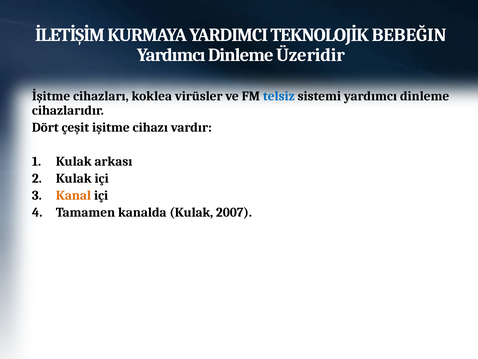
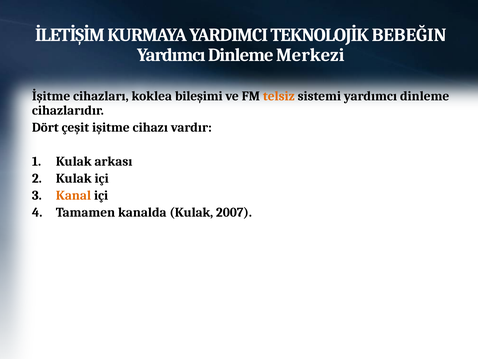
Üzeridir: Üzeridir -> Merkezi (310, 55)
virüsler: virüsler -> bileşimi (199, 96)
telsiz colour: blue -> orange (279, 96)
